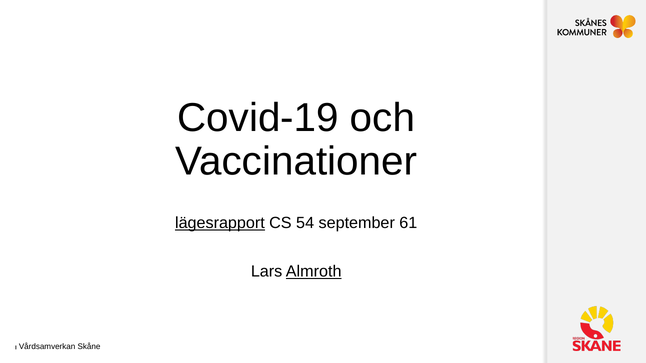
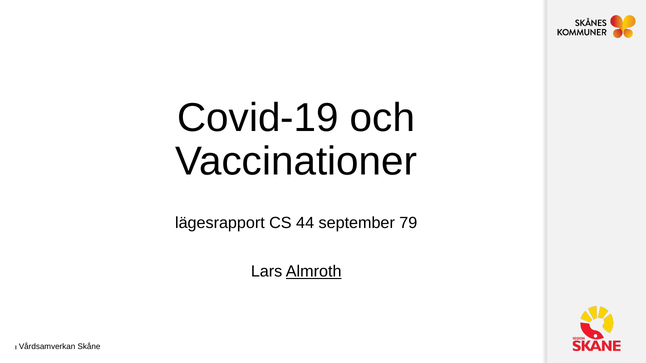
lägesrapport underline: present -> none (220, 223)
54: 54 -> 44 (305, 223)
61: 61 -> 79 (408, 223)
